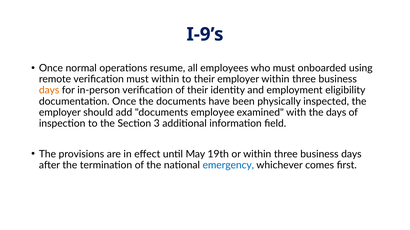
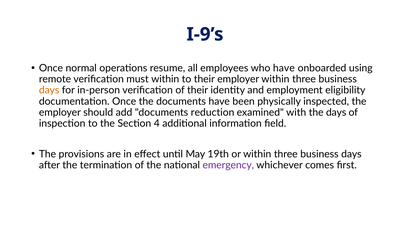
who must: must -> have (284, 68)
employee: employee -> reduction (213, 113)
3: 3 -> 4 (157, 124)
emergency colour: blue -> purple (228, 165)
